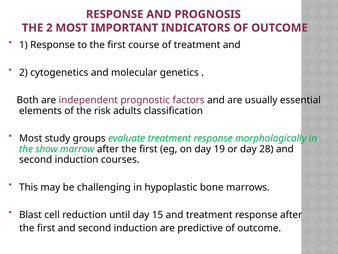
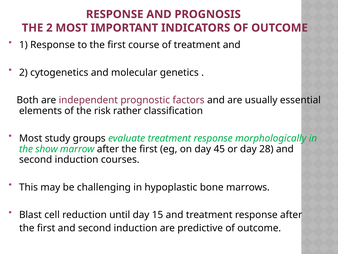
adults: adults -> rather (127, 111)
19: 19 -> 45 (219, 149)
